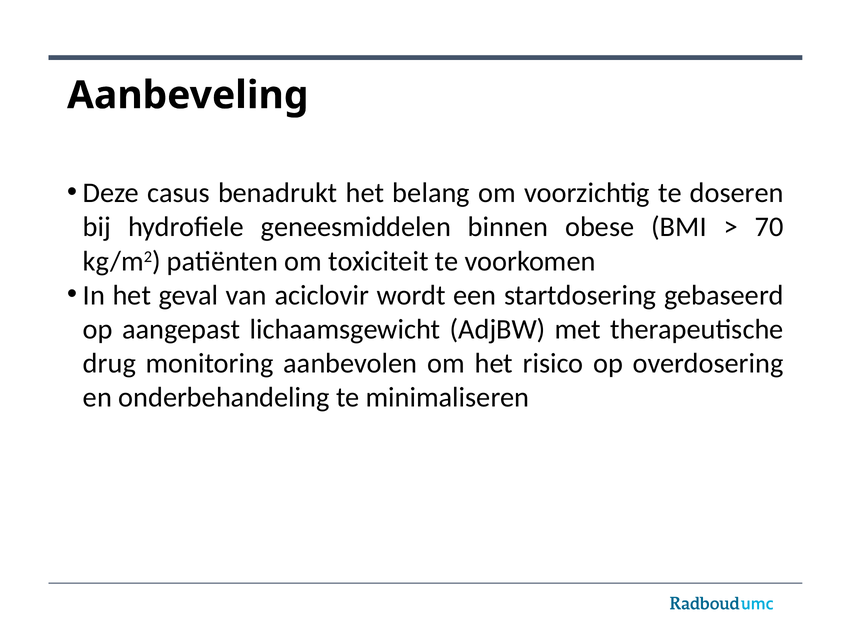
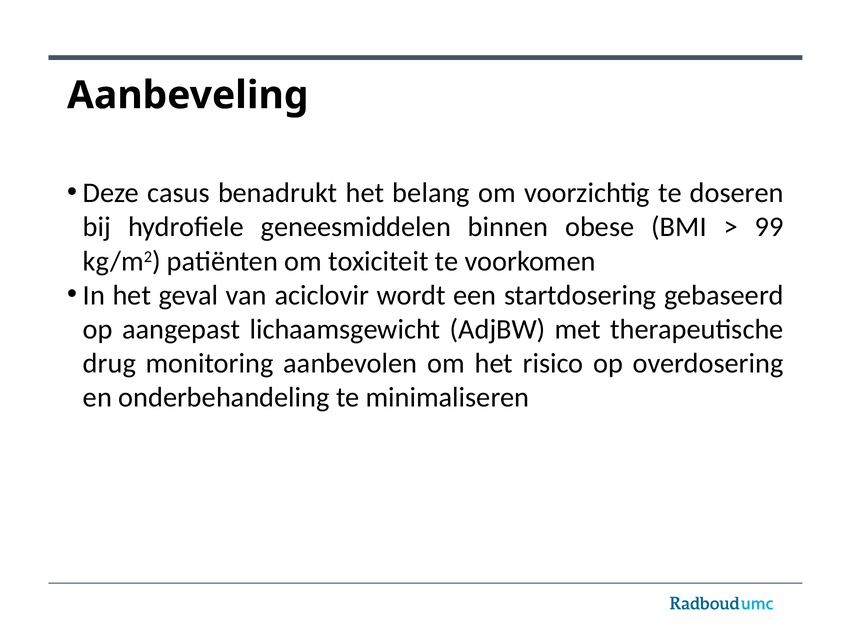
70: 70 -> 99 (769, 227)
